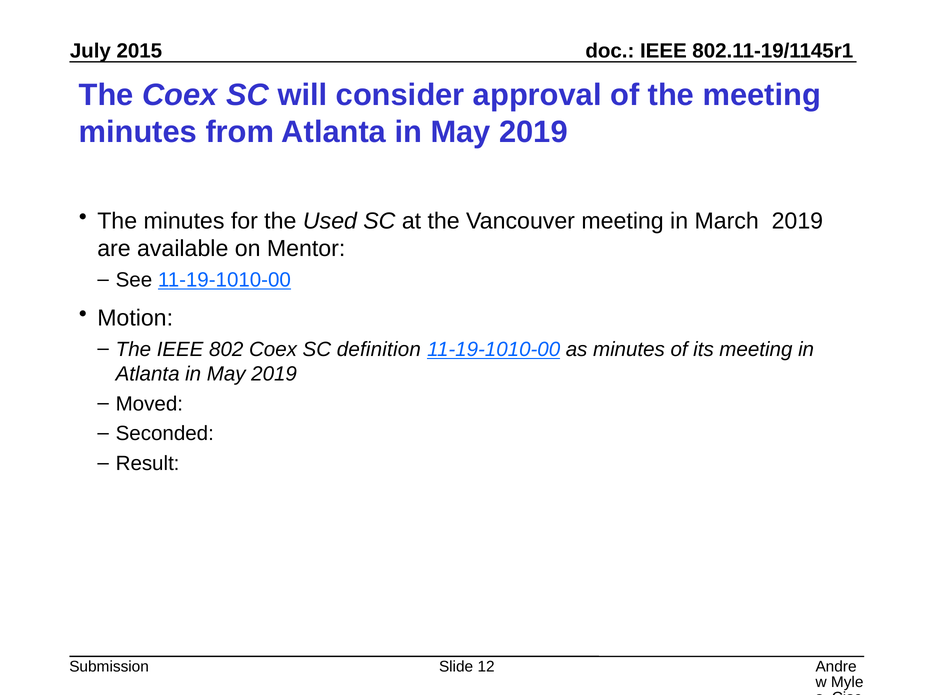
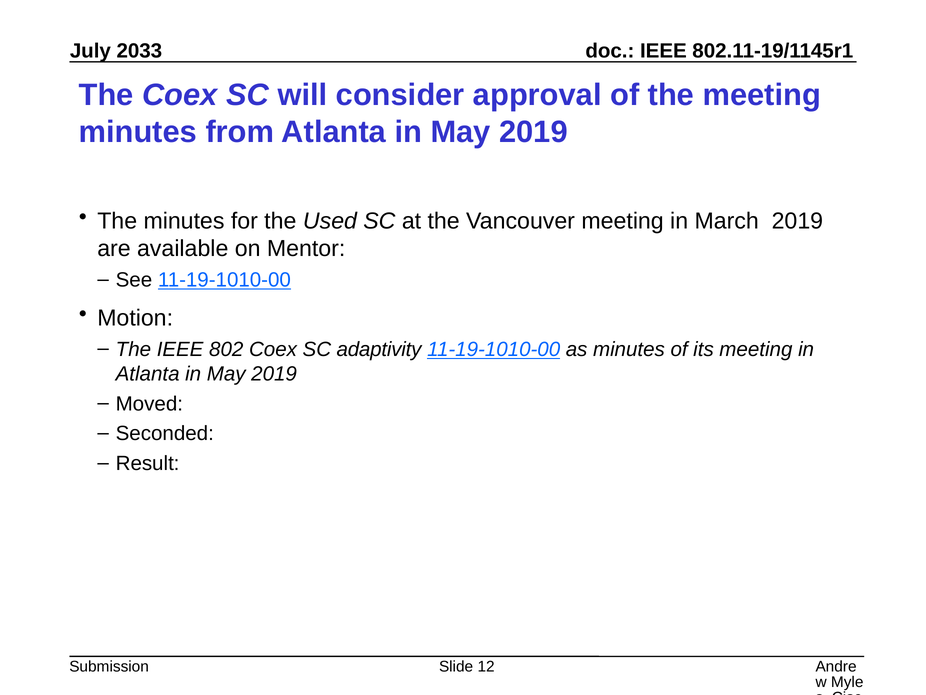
2015: 2015 -> 2033 (139, 51)
definition: definition -> adaptivity (379, 349)
